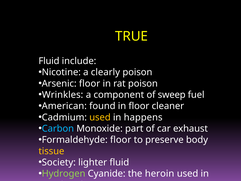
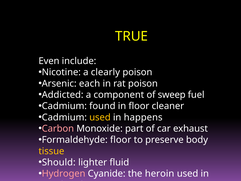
Fluid: Fluid -> Even (49, 61)
Arsenic floor: floor -> each (90, 83)
Wrinkles: Wrinkles -> Addicted (63, 95)
American: American -> Cadmium (64, 106)
Carbon colour: light blue -> pink (58, 128)
Society: Society -> Should (59, 162)
Hydrogen colour: light green -> pink (64, 173)
